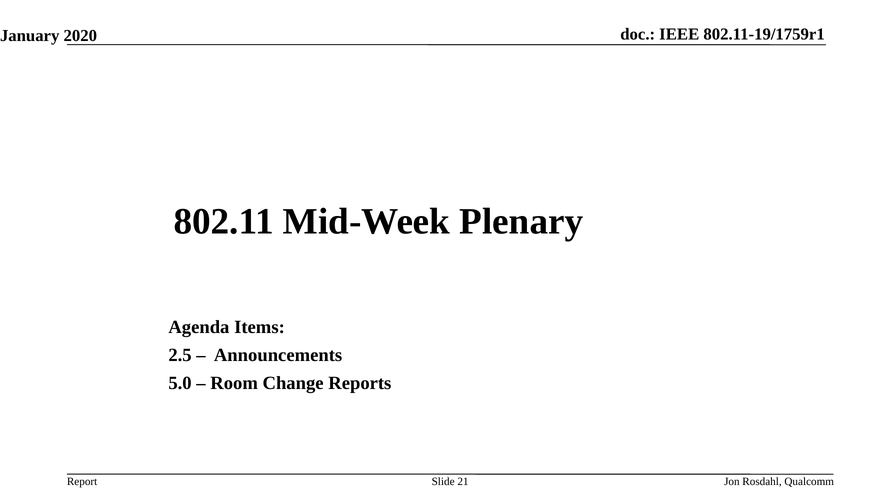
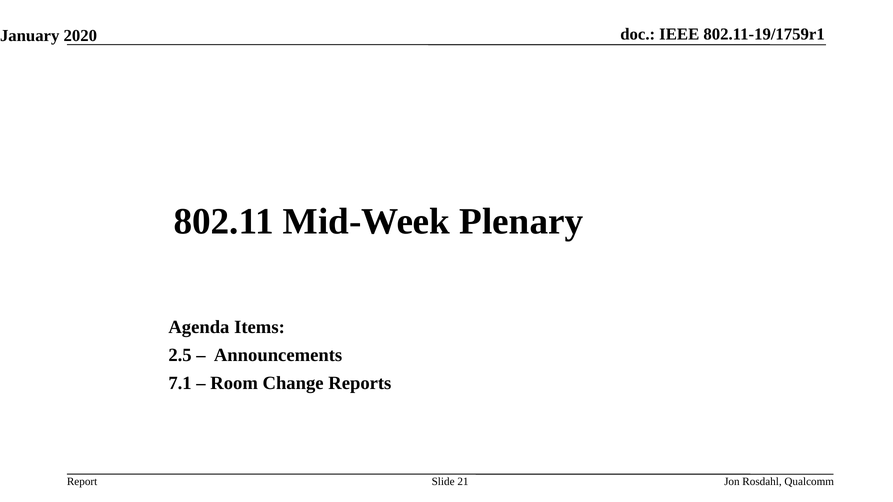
5.0: 5.0 -> 7.1 (180, 383)
